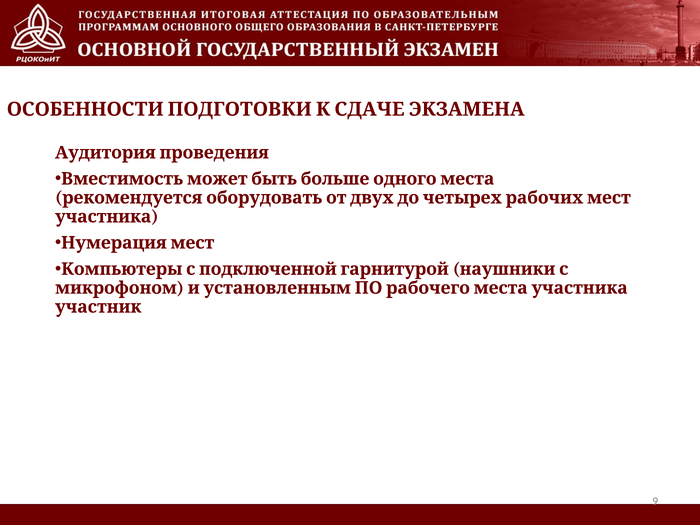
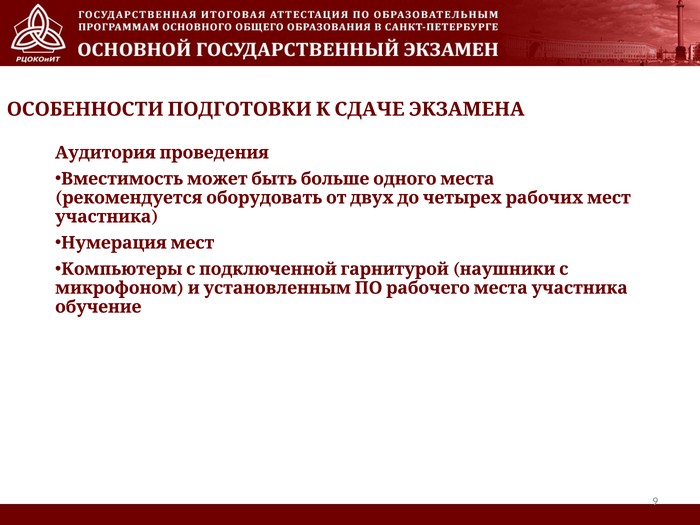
участник: участник -> обучение (98, 307)
